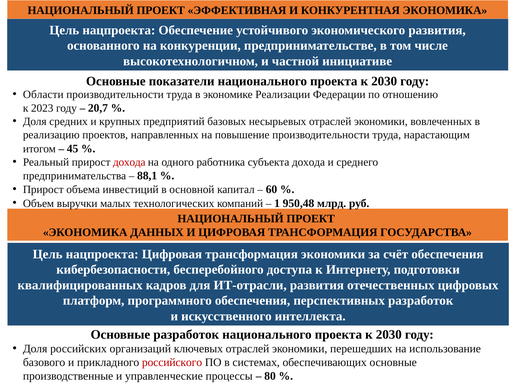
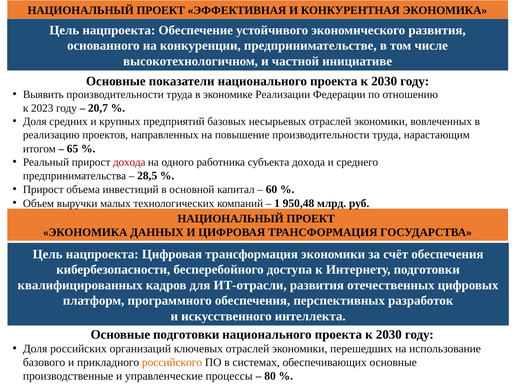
Области: Области -> Выявить (43, 94)
45: 45 -> 65 (73, 148)
88,1: 88,1 -> 28,5 (147, 176)
Основные разработок: разработок -> подготовки (186, 334)
российского colour: red -> orange (172, 362)
